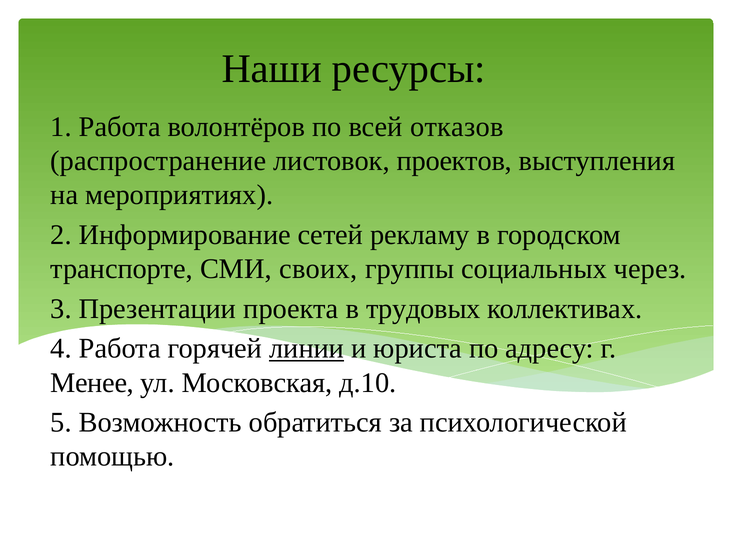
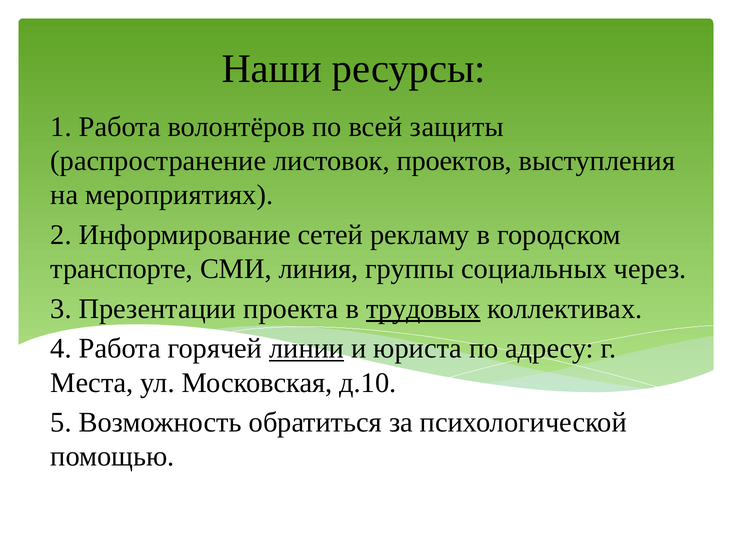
отказов: отказов -> защиты (457, 127)
своих: своих -> линия (319, 269)
трудовых underline: none -> present (423, 309)
Менее: Менее -> Места (92, 383)
